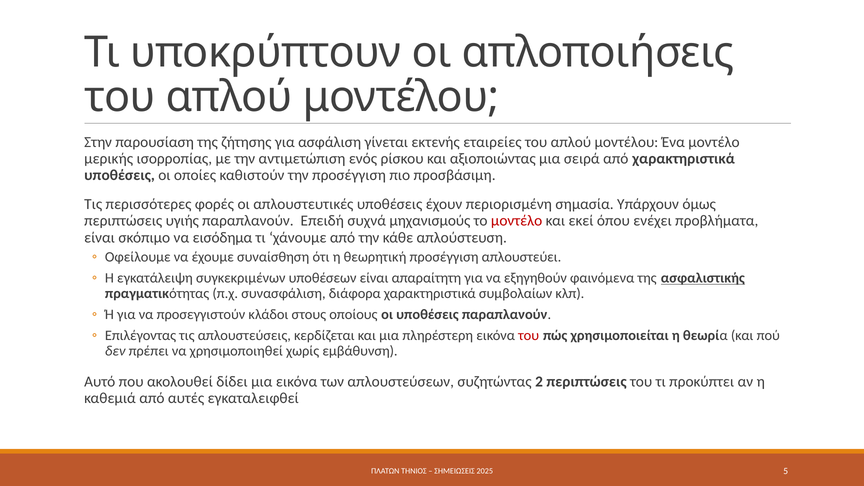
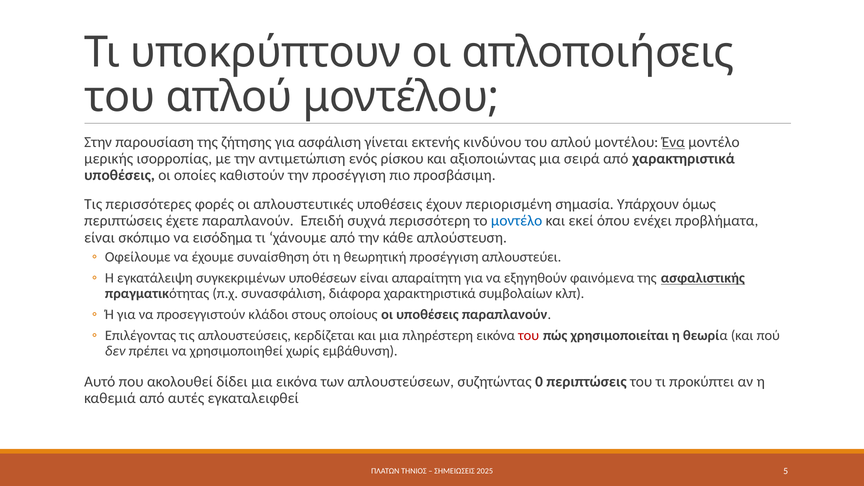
εταιρείες: εταιρείες -> κινδύνου (492, 142)
Ένα underline: none -> present (673, 142)
υγιής: υγιής -> έχετε (182, 221)
μηχανισμούς: μηχανισμούς -> περισσότερη (430, 221)
μοντέλο colour: red -> blue (517, 221)
2: 2 -> 0 (539, 381)
